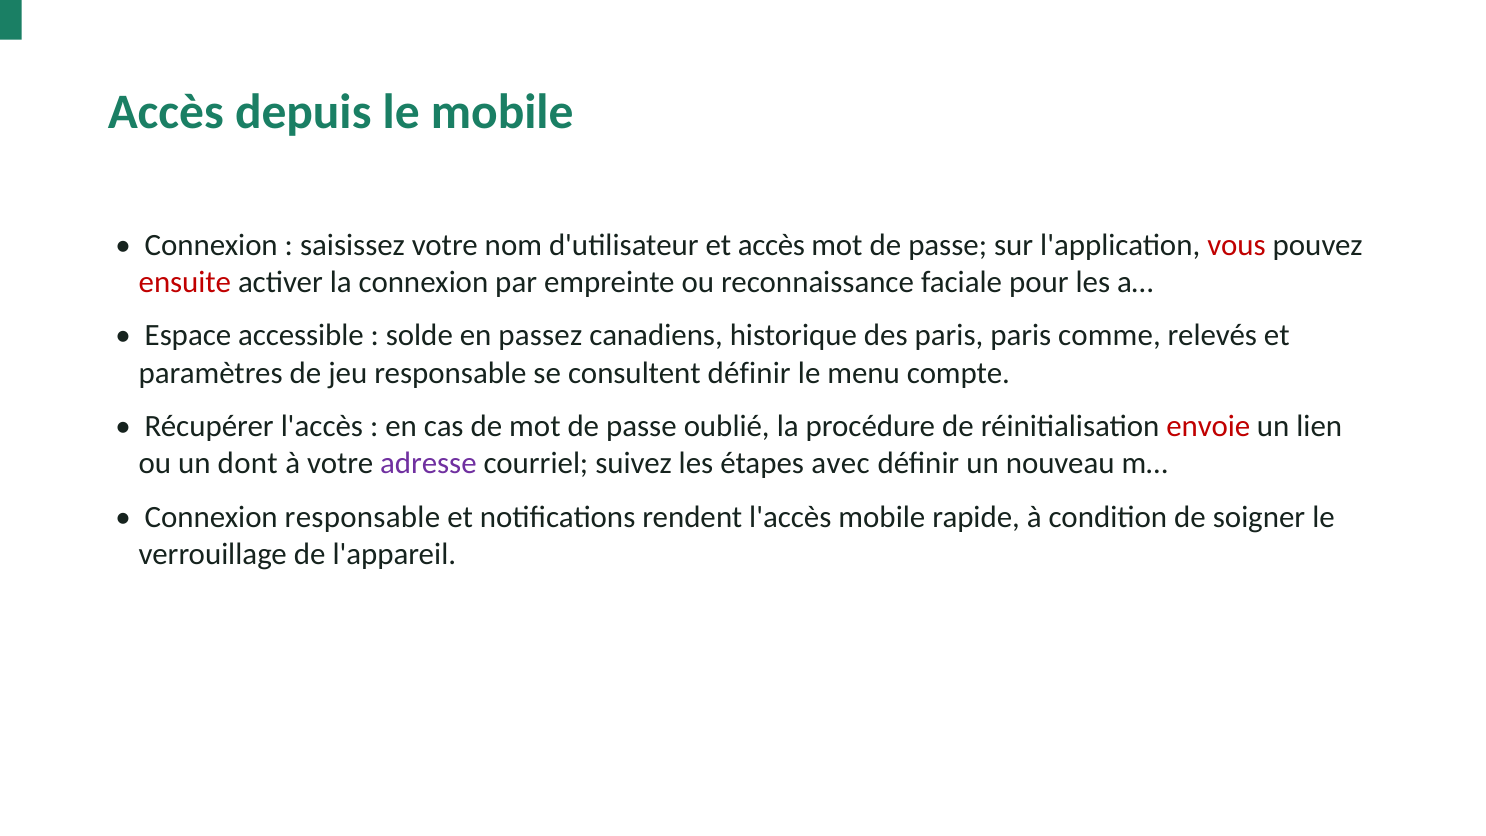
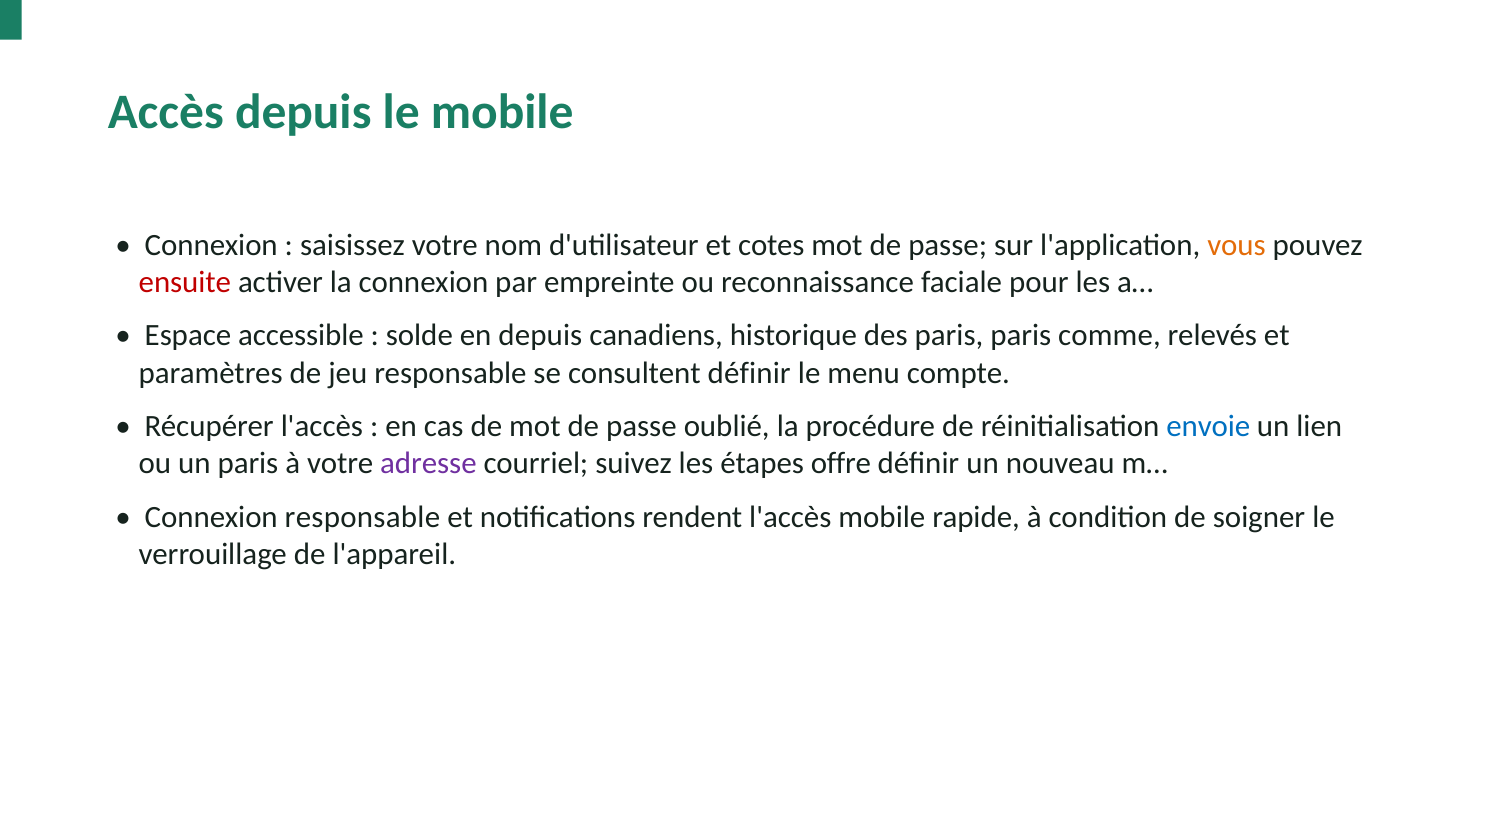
et accès: accès -> cotes (771, 245)
vous colour: red -> orange (1236, 245)
en passez: passez -> depuis (540, 336)
envoie colour: red -> blue (1208, 426)
un dont: dont -> paris (248, 464)
avec: avec -> offre (841, 464)
